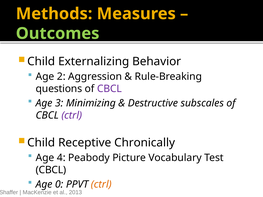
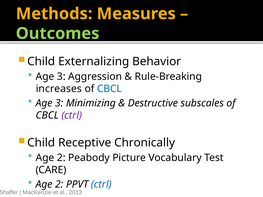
2: 2 -> 3 (61, 77)
questions: questions -> increases (59, 89)
CBCL colour: purple -> blue (109, 89)
4: 4 -> 2 (61, 158)
CBCL: CBCL -> CARE (51, 170)
0: 0 -> 2 (59, 185)
ctrl colour: orange -> blue (101, 185)
